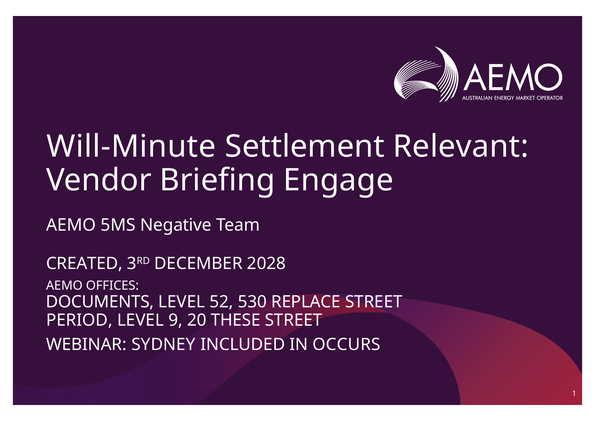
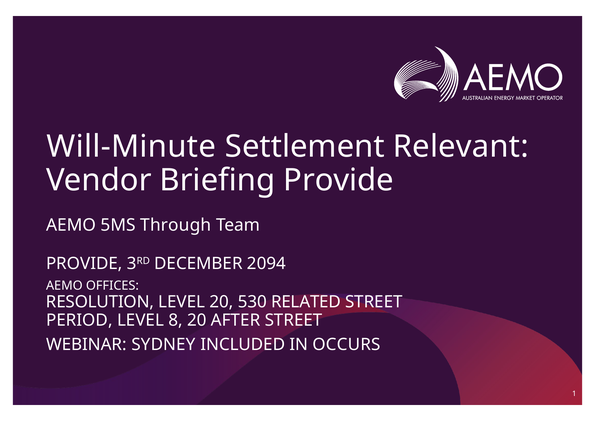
Briefing Engage: Engage -> Provide (339, 180)
Negative: Negative -> Through (176, 225)
CREATED: CREATED -> PROVIDE (84, 263)
2028: 2028 -> 2094 (266, 263)
DOCUMENTS: DOCUMENTS -> RESOLUTION (100, 302)
LEVEL 52: 52 -> 20 (221, 302)
REPLACE: REPLACE -> RELATED (306, 302)
9: 9 -> 8 (175, 320)
THESE: THESE -> AFTER (235, 320)
